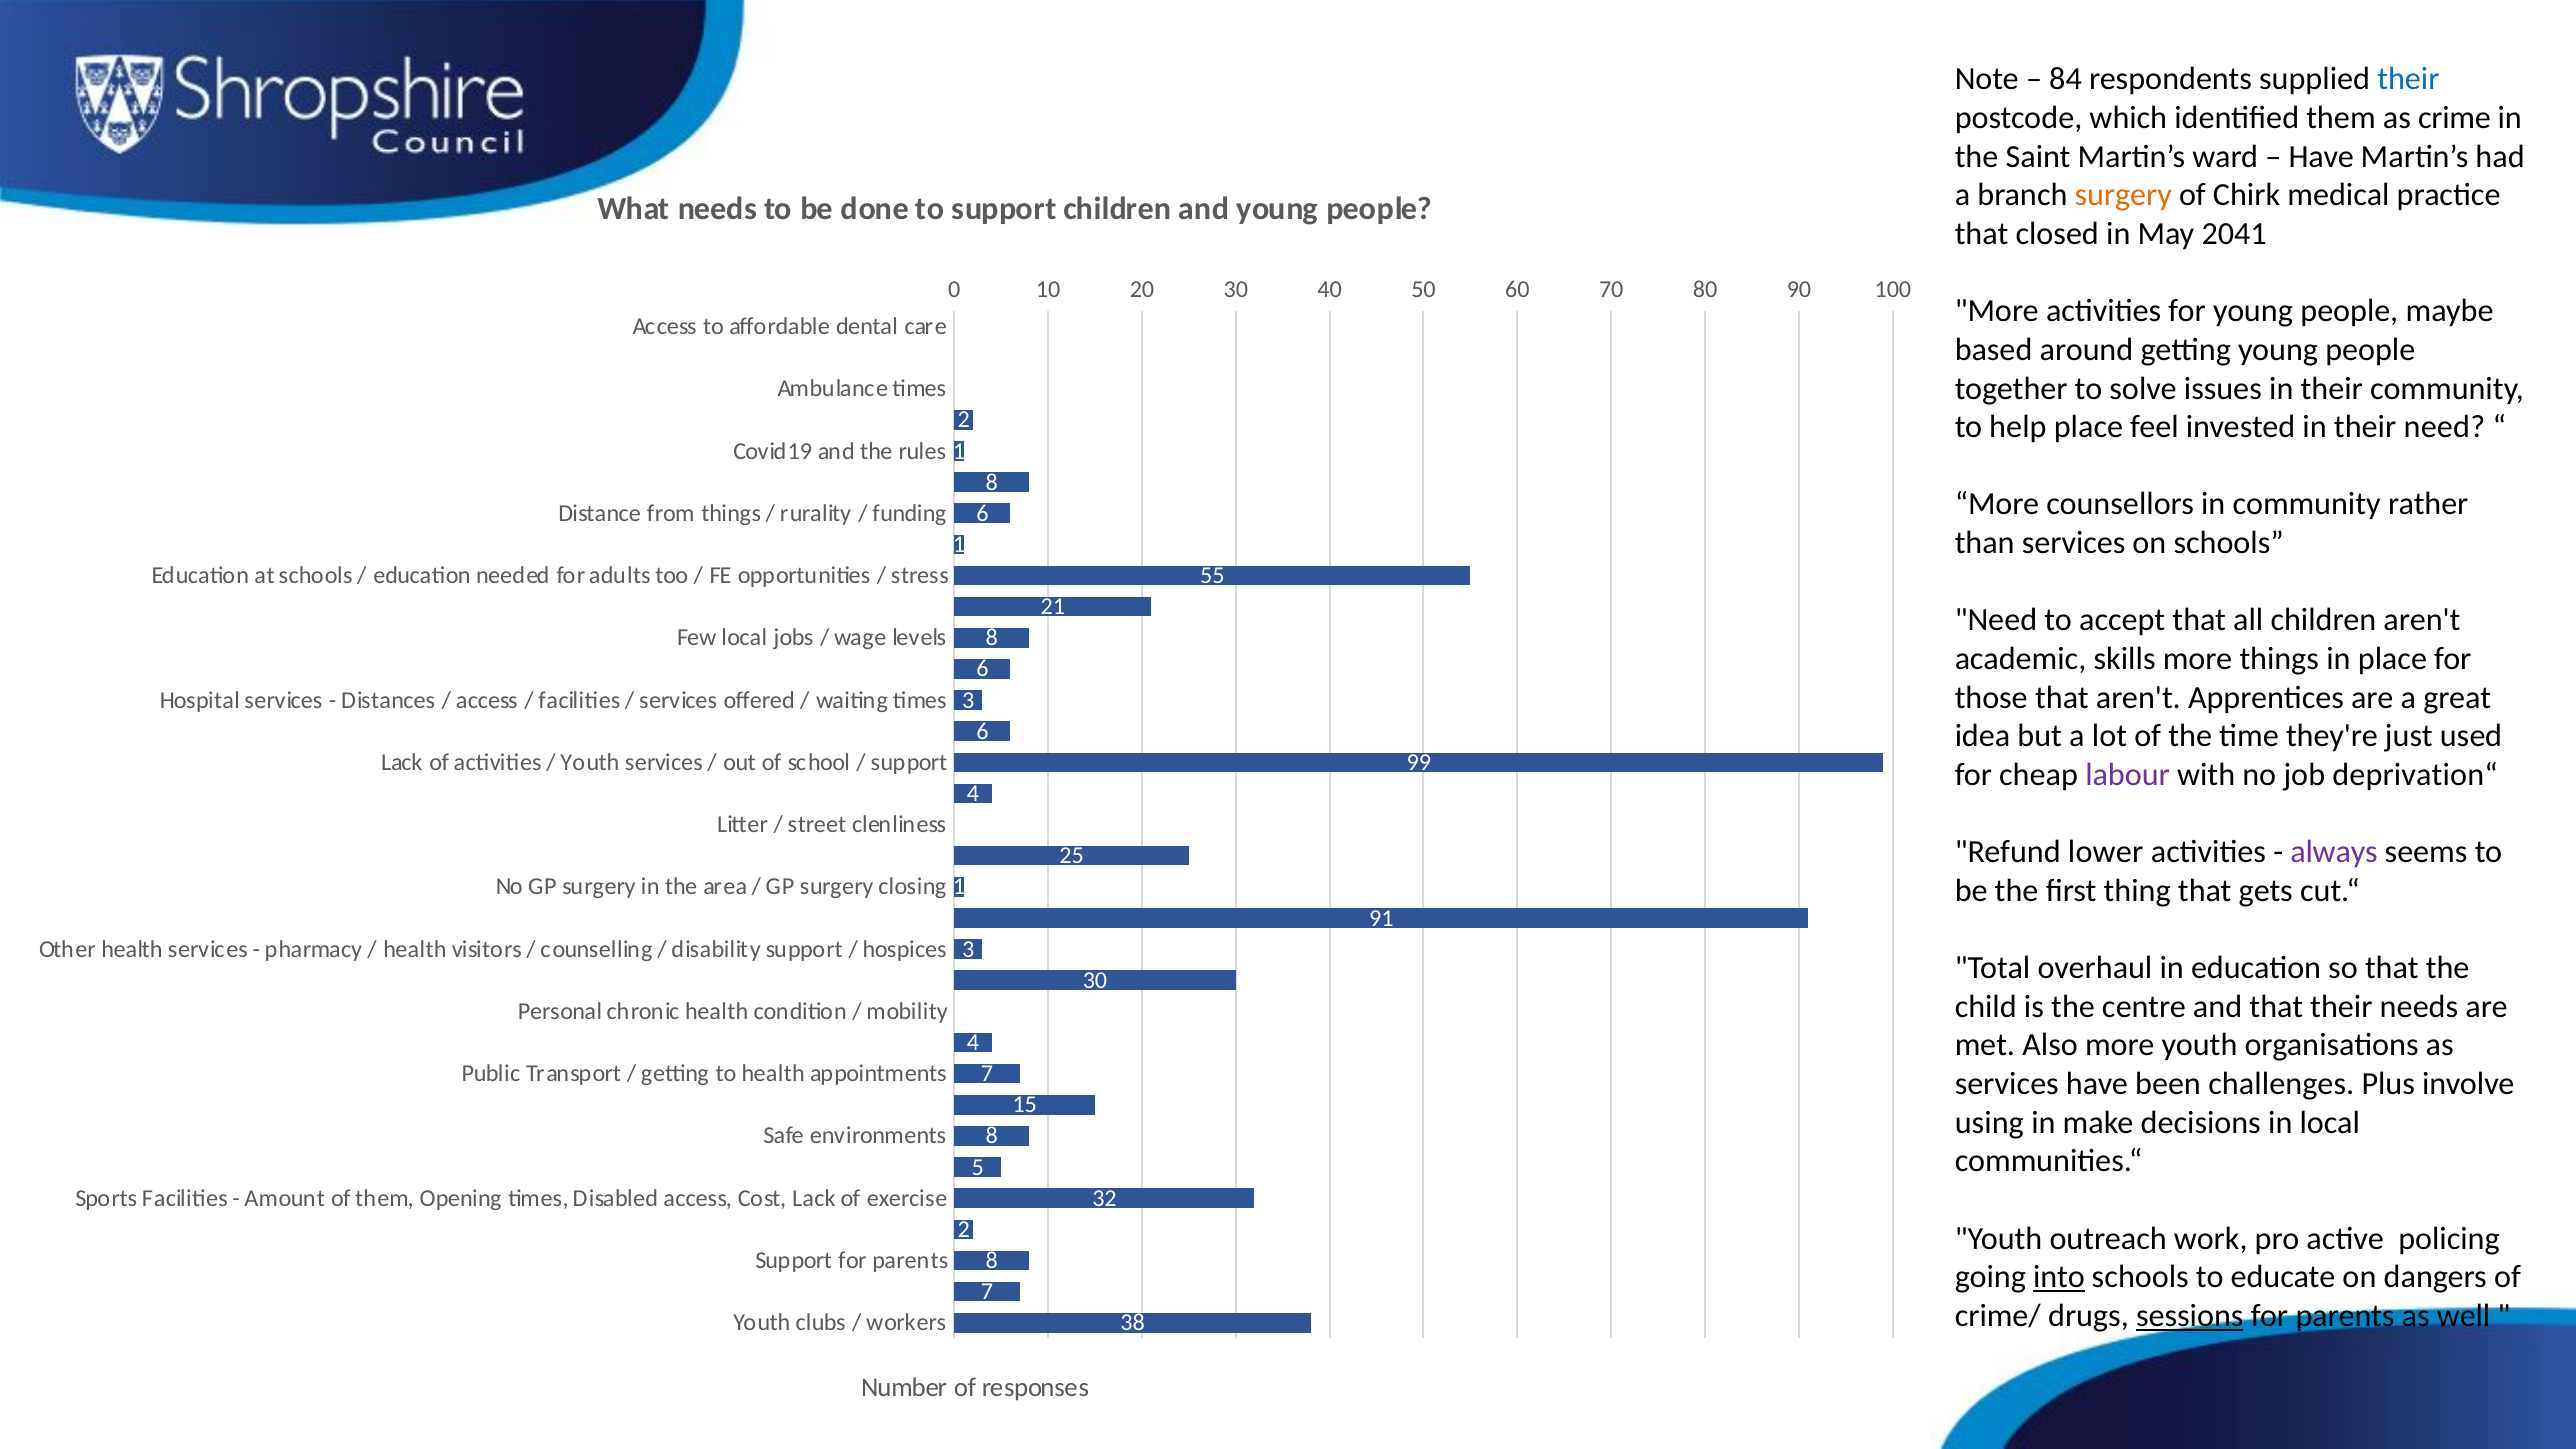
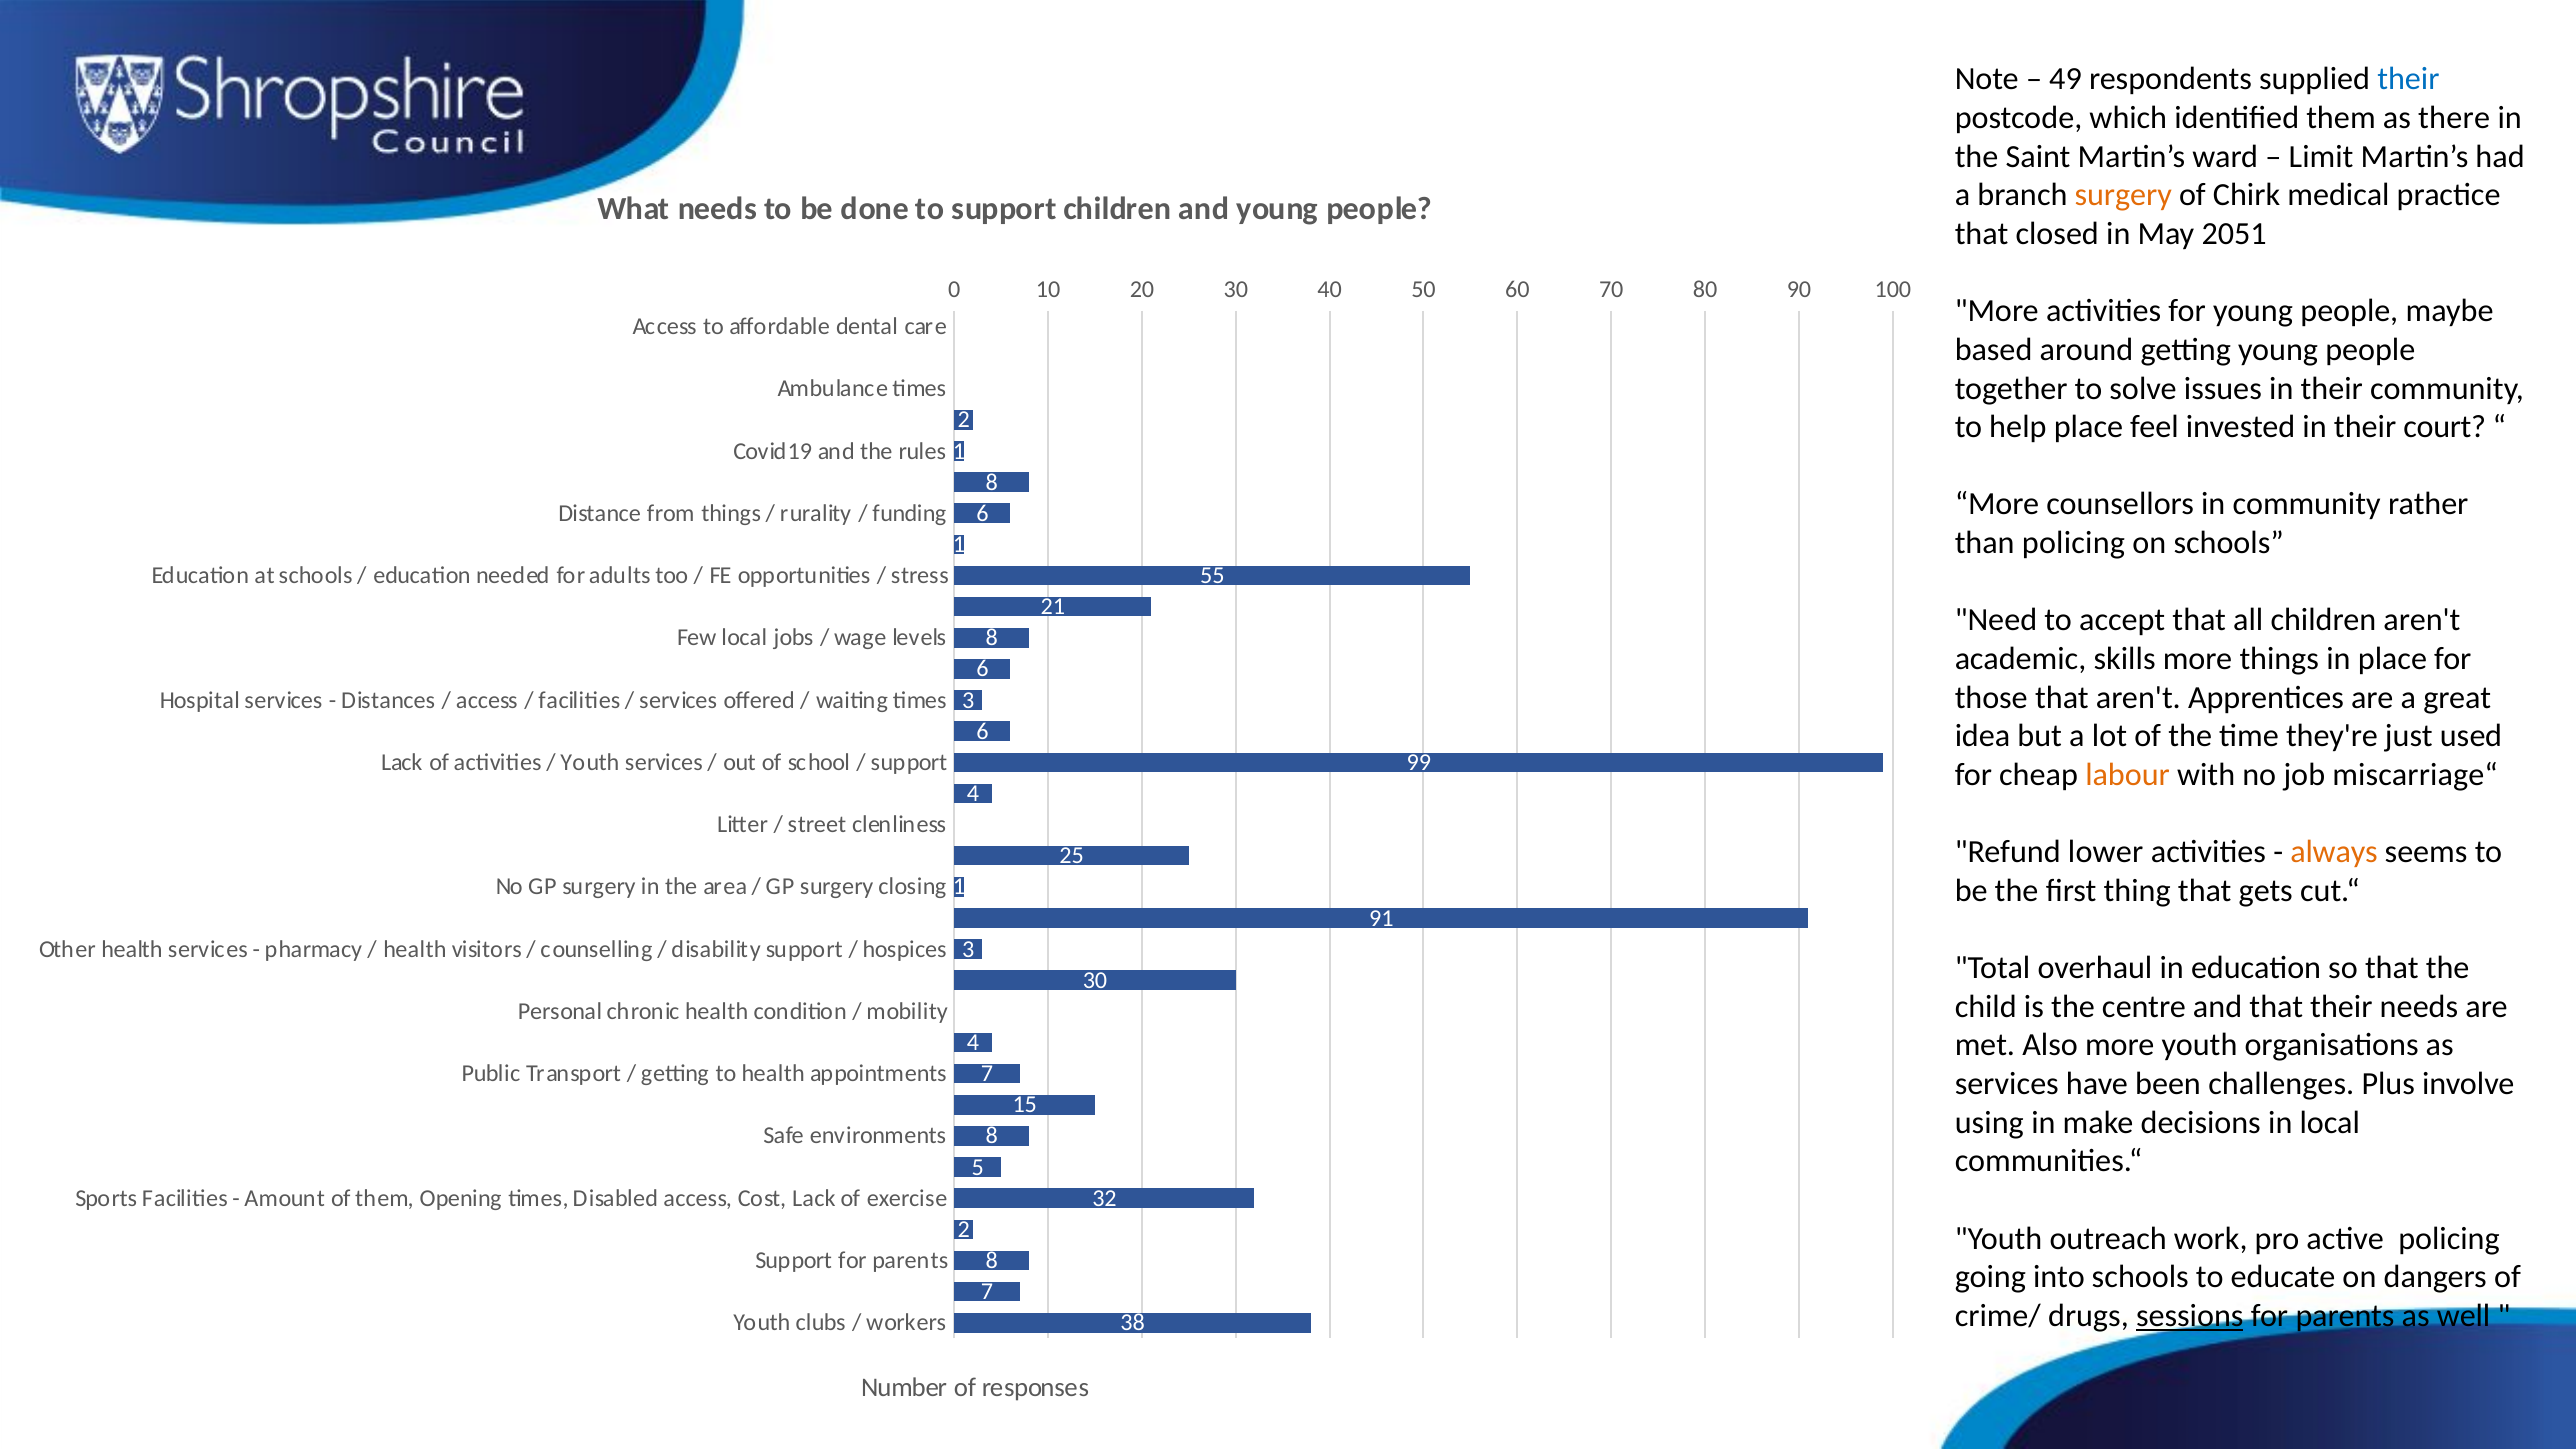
84: 84 -> 49 (2066, 79)
crime: crime -> there (2454, 118)
Have: Have -> Limit (2321, 157)
2041: 2041 -> 2051 (2234, 234)
their need: need -> court (2445, 427)
than services: services -> policing (2074, 543)
labour colour: purple -> orange (2128, 775)
deprivation“: deprivation“ -> miscarriage“ (2415, 775)
always colour: purple -> orange (2334, 852)
into underline: present -> none (2059, 1277)
